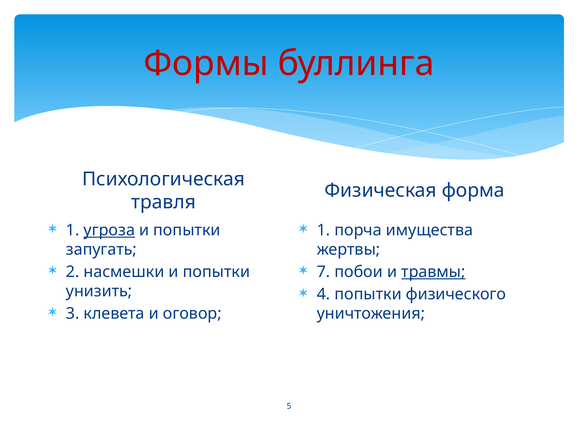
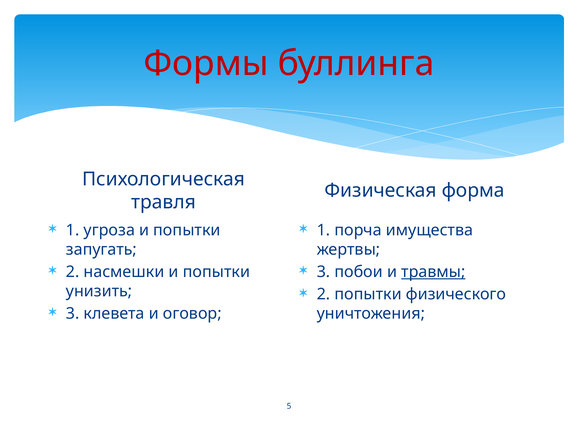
угроза underline: present -> none (109, 230)
7: 7 -> 3 (323, 272)
4: 4 -> 2 (323, 295)
